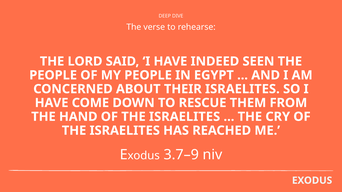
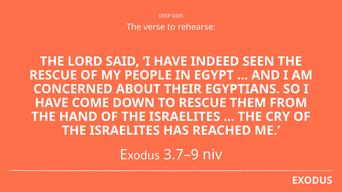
PEOPLE: PEOPLE -> RESCUE (53, 75)
THEIR ISRAELITES: ISRAELITES -> EGYPTIANS (242, 89)
